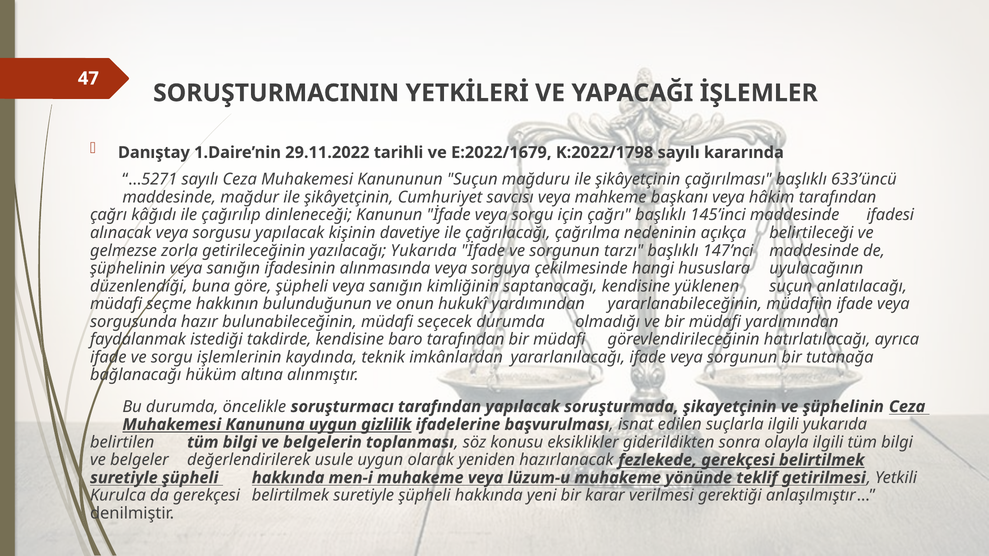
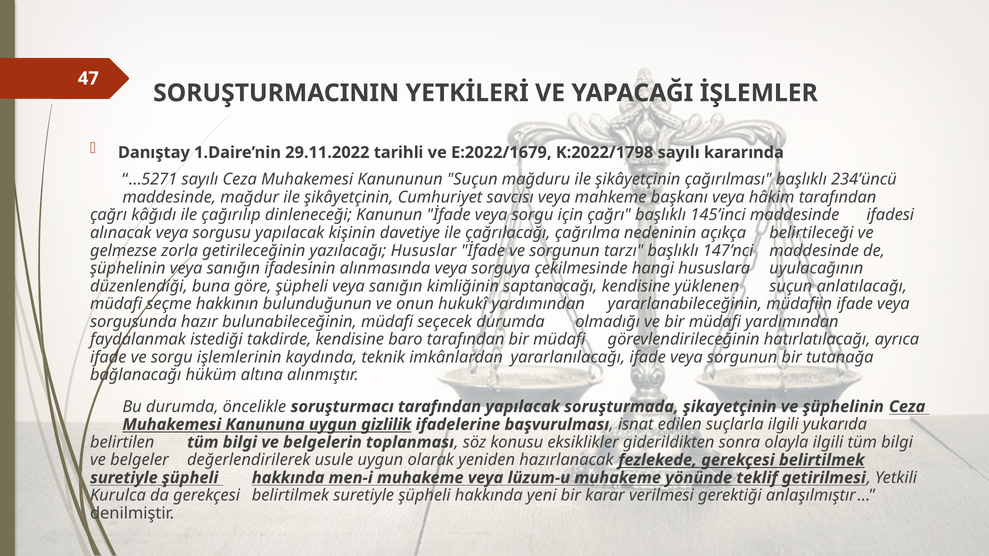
633’üncü: 633’üncü -> 234’üncü (864, 180)
yazılacağı Yukarıda: Yukarıda -> Hususlar (424, 251)
